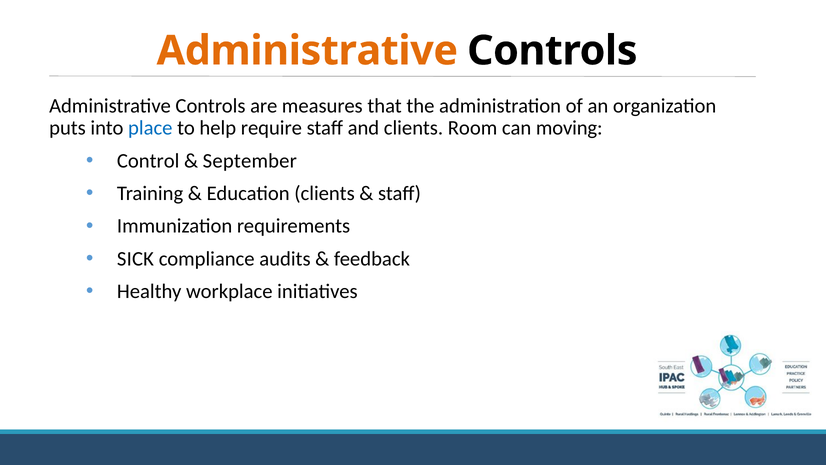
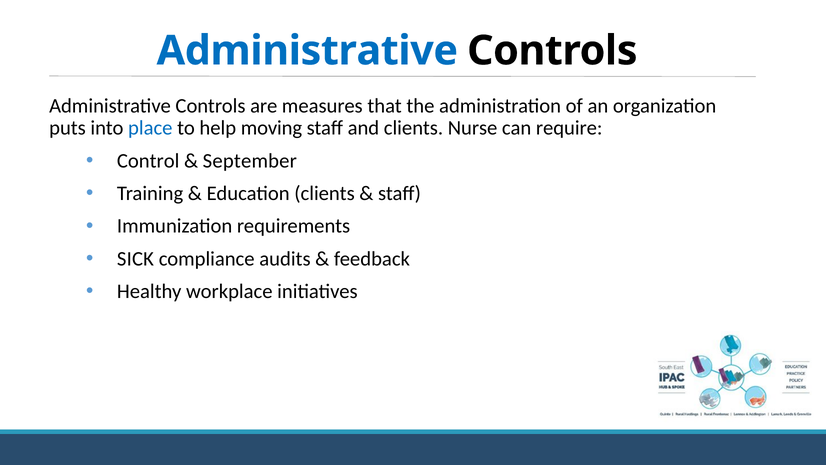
Administrative colour: orange -> blue (307, 51)
require: require -> moving (271, 128)
Room: Room -> Nurse (473, 128)
moving: moving -> require (569, 128)
